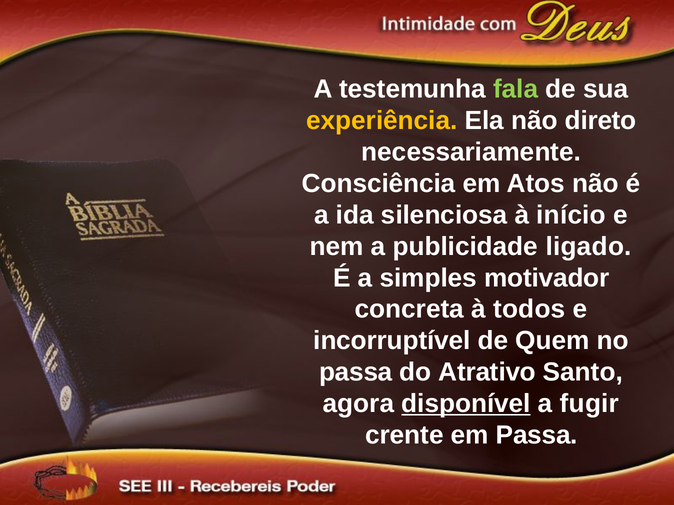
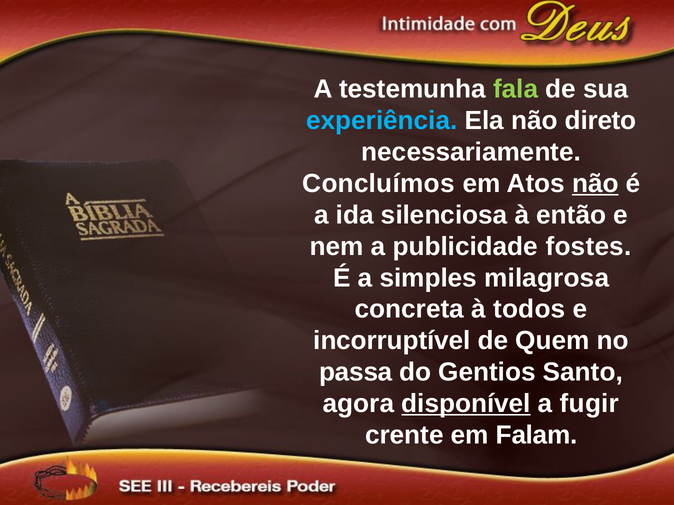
experiência colour: yellow -> light blue (382, 121)
Consciência: Consciência -> Concluímos (379, 184)
não underline: none -> present (595, 184)
início: início -> então (571, 215)
ligado: ligado -> fostes (589, 247)
motivador: motivador -> milagrosa (547, 278)
Atrativo: Atrativo -> Gentios (487, 373)
em Passa: Passa -> Falam (537, 435)
